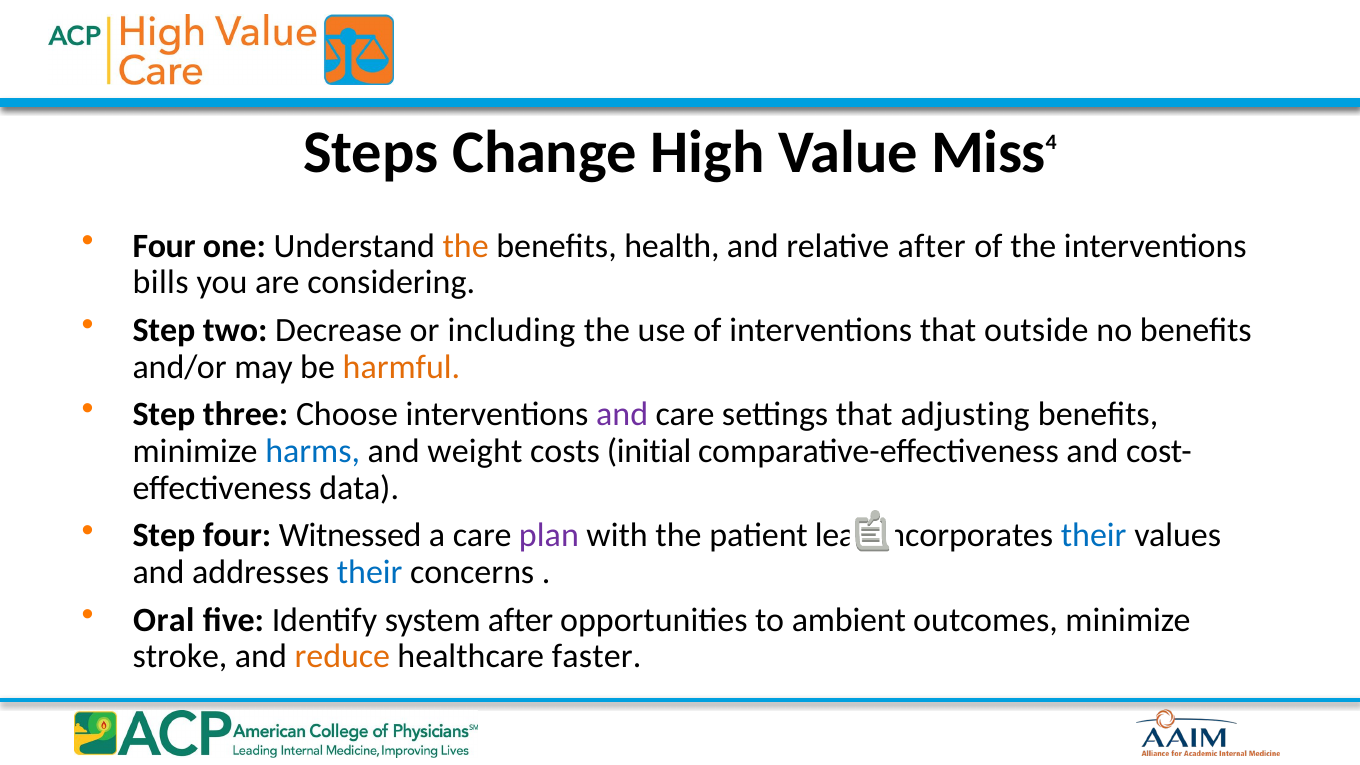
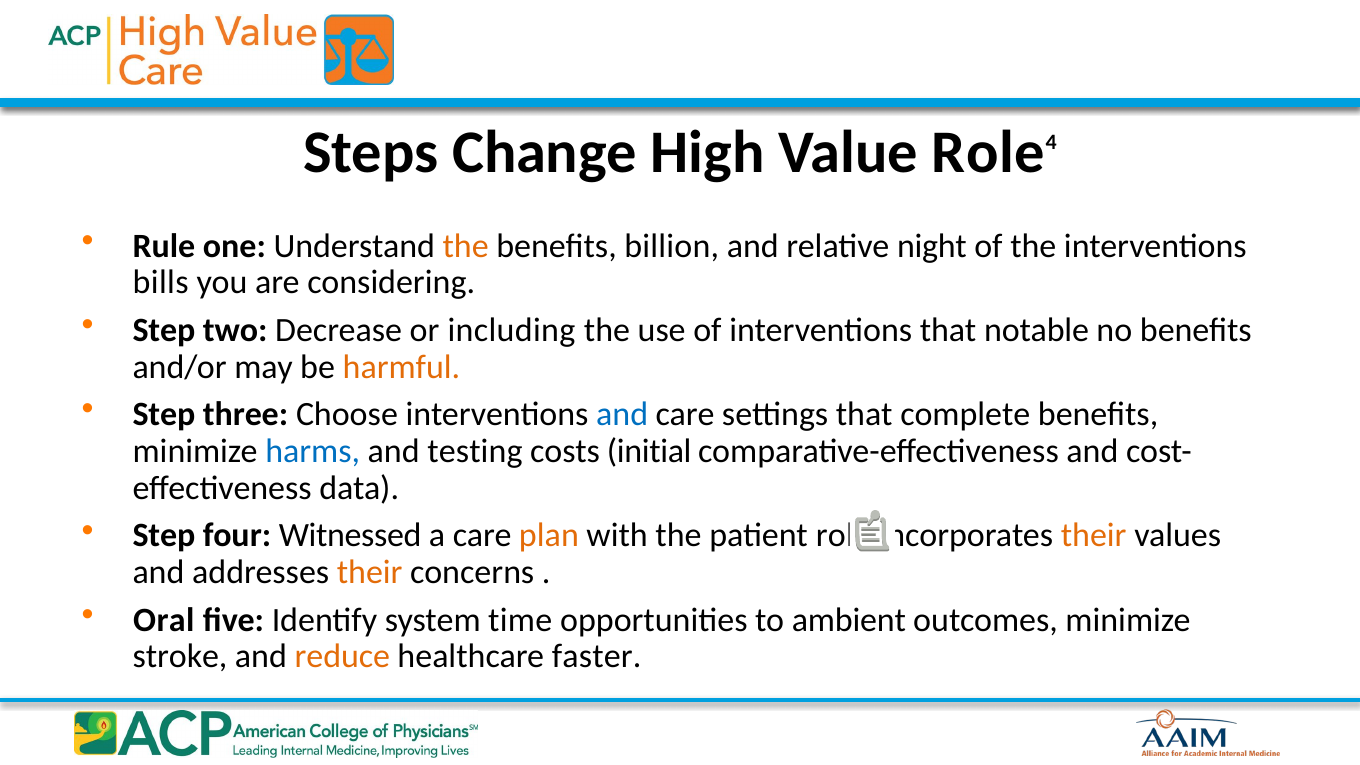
Value Miss: Miss -> Role (988, 153)
Four: Four -> Rule (164, 246)
health: health -> billion (672, 246)
relative after: after -> night (932, 246)
outside: outside -> notable (1037, 330)
and colour: purple -> blue (622, 415)
adjusting: adjusting -> complete (965, 415)
weight: weight -> testing (475, 451)
plan colour: purple -> orange (549, 536)
patient lead: lead -> role (844, 536)
their colour: blue -> orange (1094, 536)
their colour: blue -> orange (370, 572)
system after: after -> time (520, 620)
